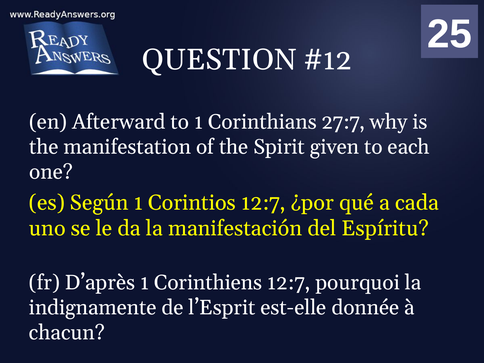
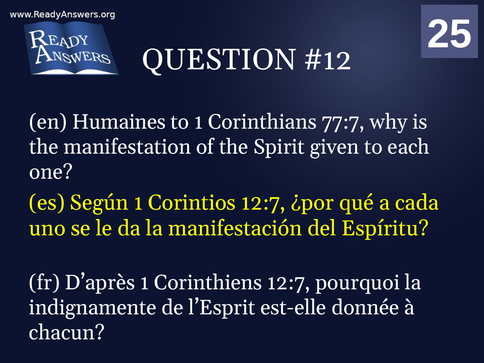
Afterward: Afterward -> Humaines (119, 122)
27:7: 27:7 -> 77:7 (343, 122)
